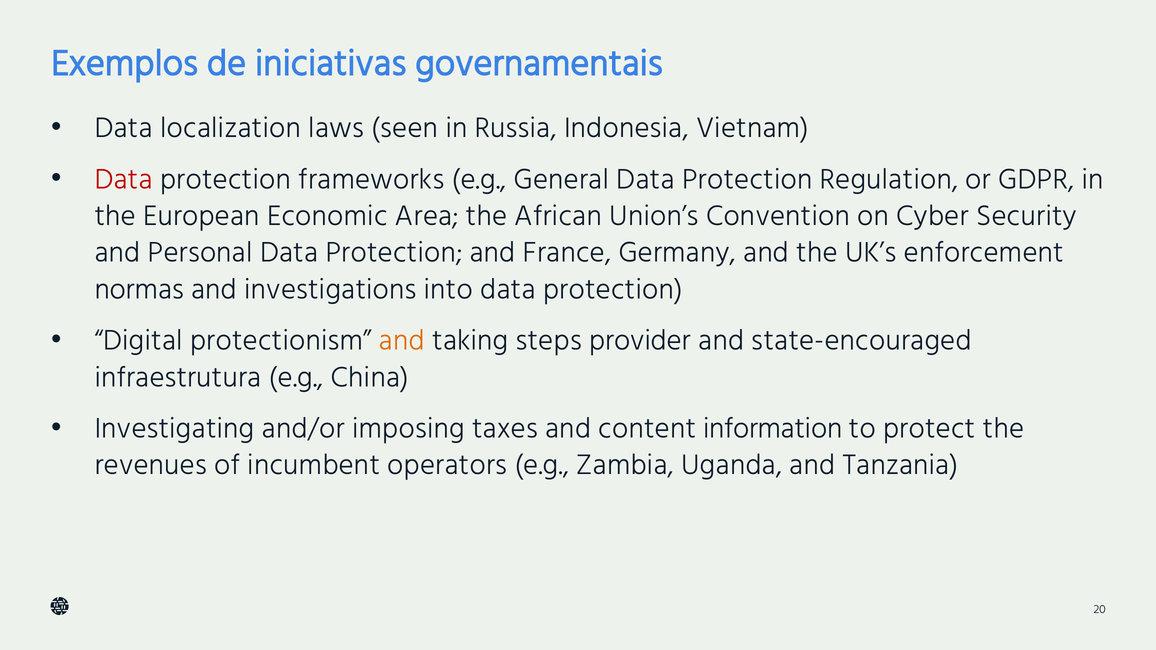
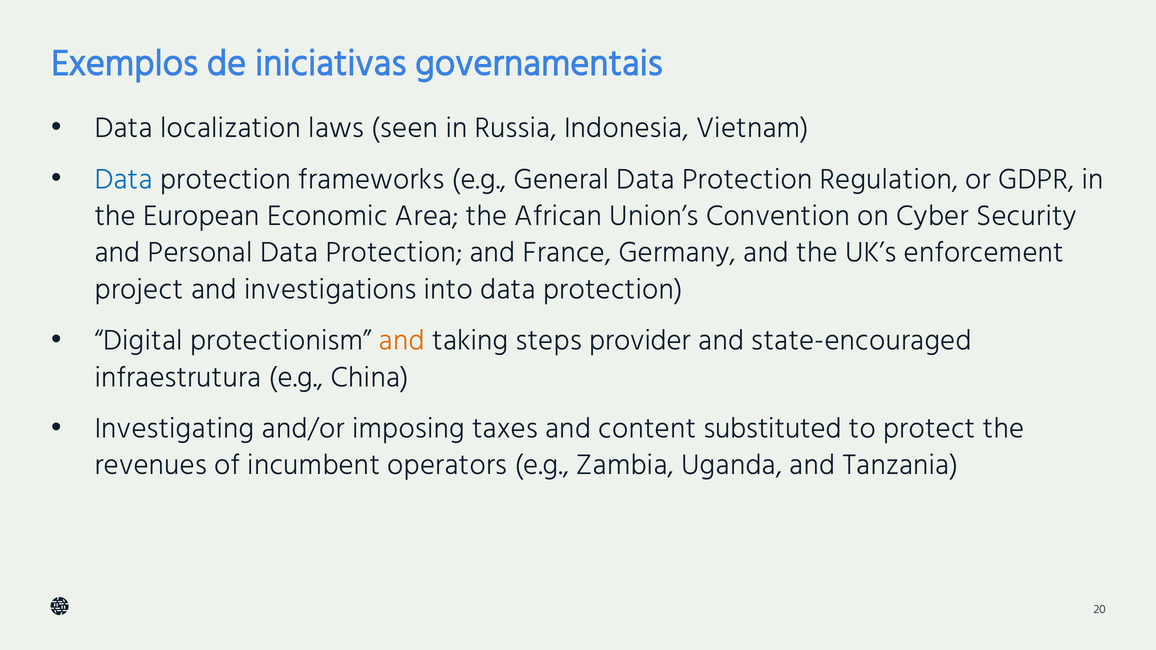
Data colour: red -> blue (124, 179)
normas: normas -> project (139, 289)
information: information -> substituted (773, 428)
